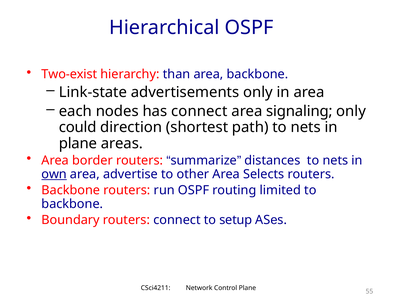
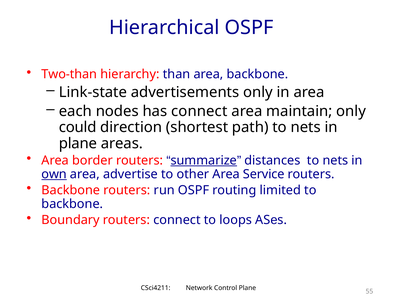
Two-exist: Two-exist -> Two-than (69, 74)
signaling: signaling -> maintain (299, 111)
summarize underline: none -> present (204, 160)
Selects: Selects -> Service (264, 174)
setup: setup -> loops (236, 220)
